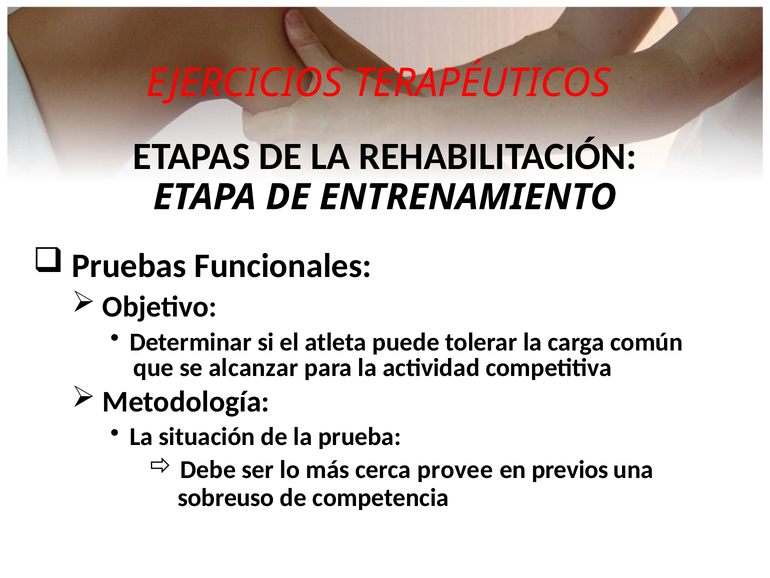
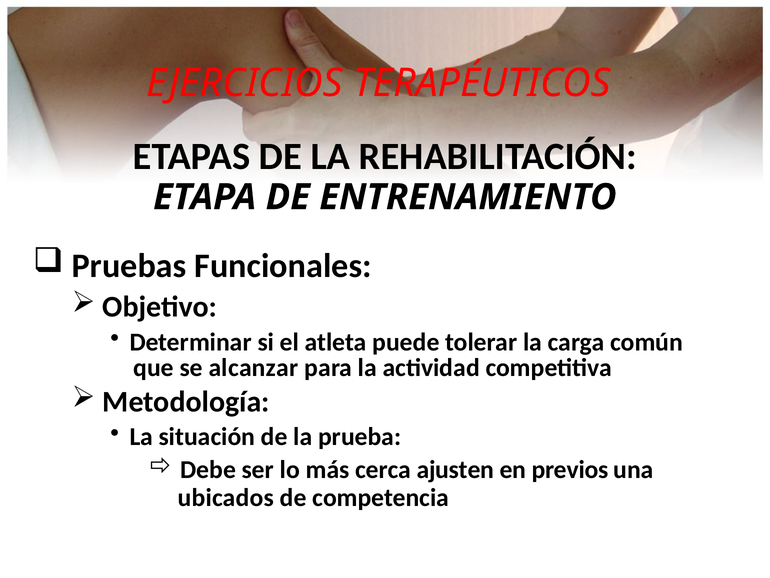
provee: provee -> ajusten (455, 469)
sobreuso: sobreuso -> ubicados (226, 497)
